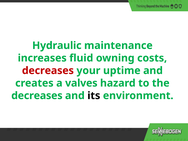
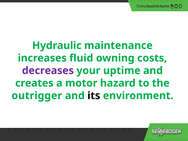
decreases colour: red -> purple (48, 71)
valves: valves -> motor (81, 83)
decreases: decreases -> outrigger (37, 96)
